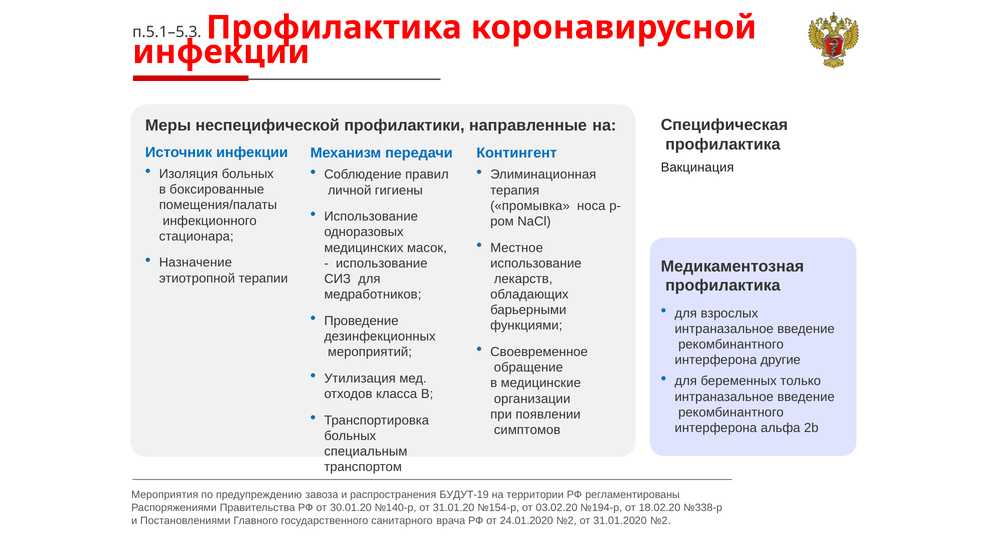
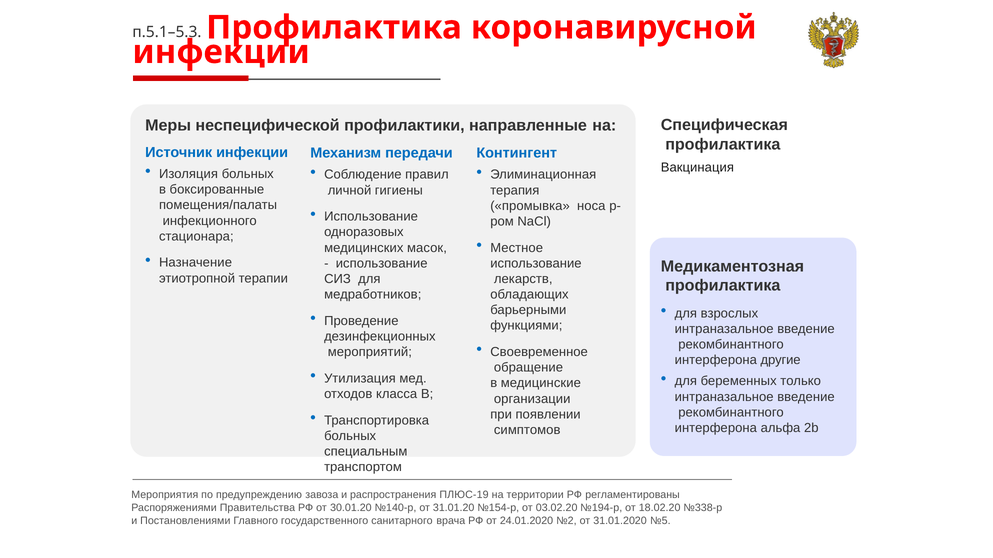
БУДУТ-19: БУДУТ-19 -> ПЛЮС-19 (464, 495)
31.01.2020 №2: №2 -> №5 (660, 521)
